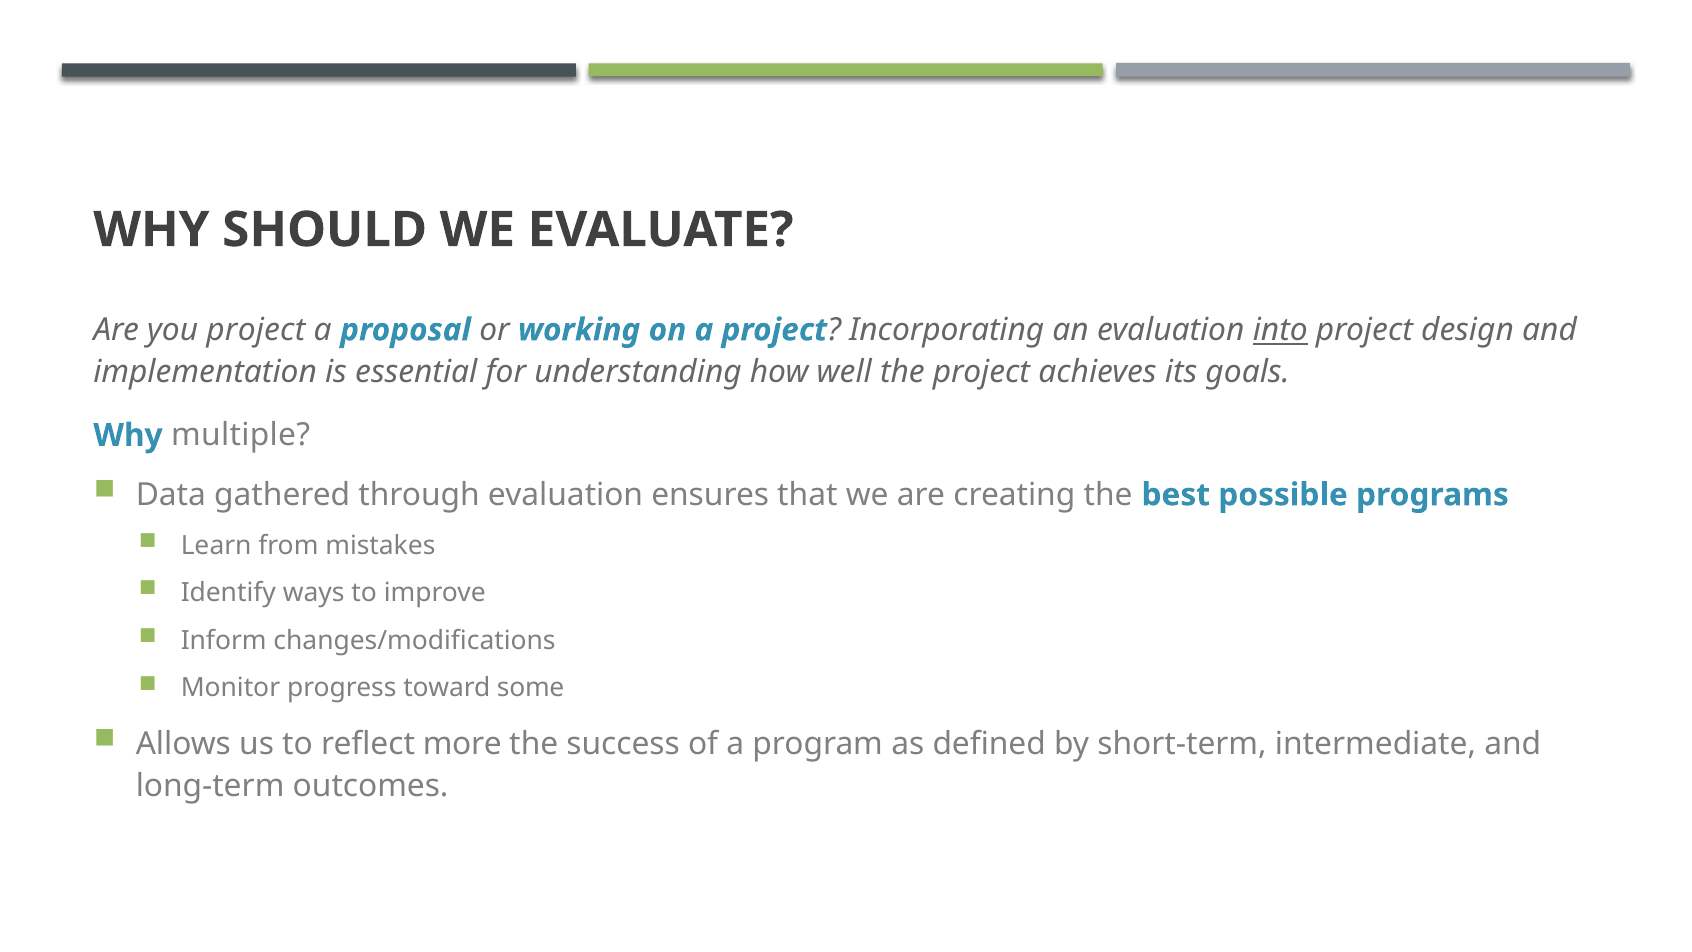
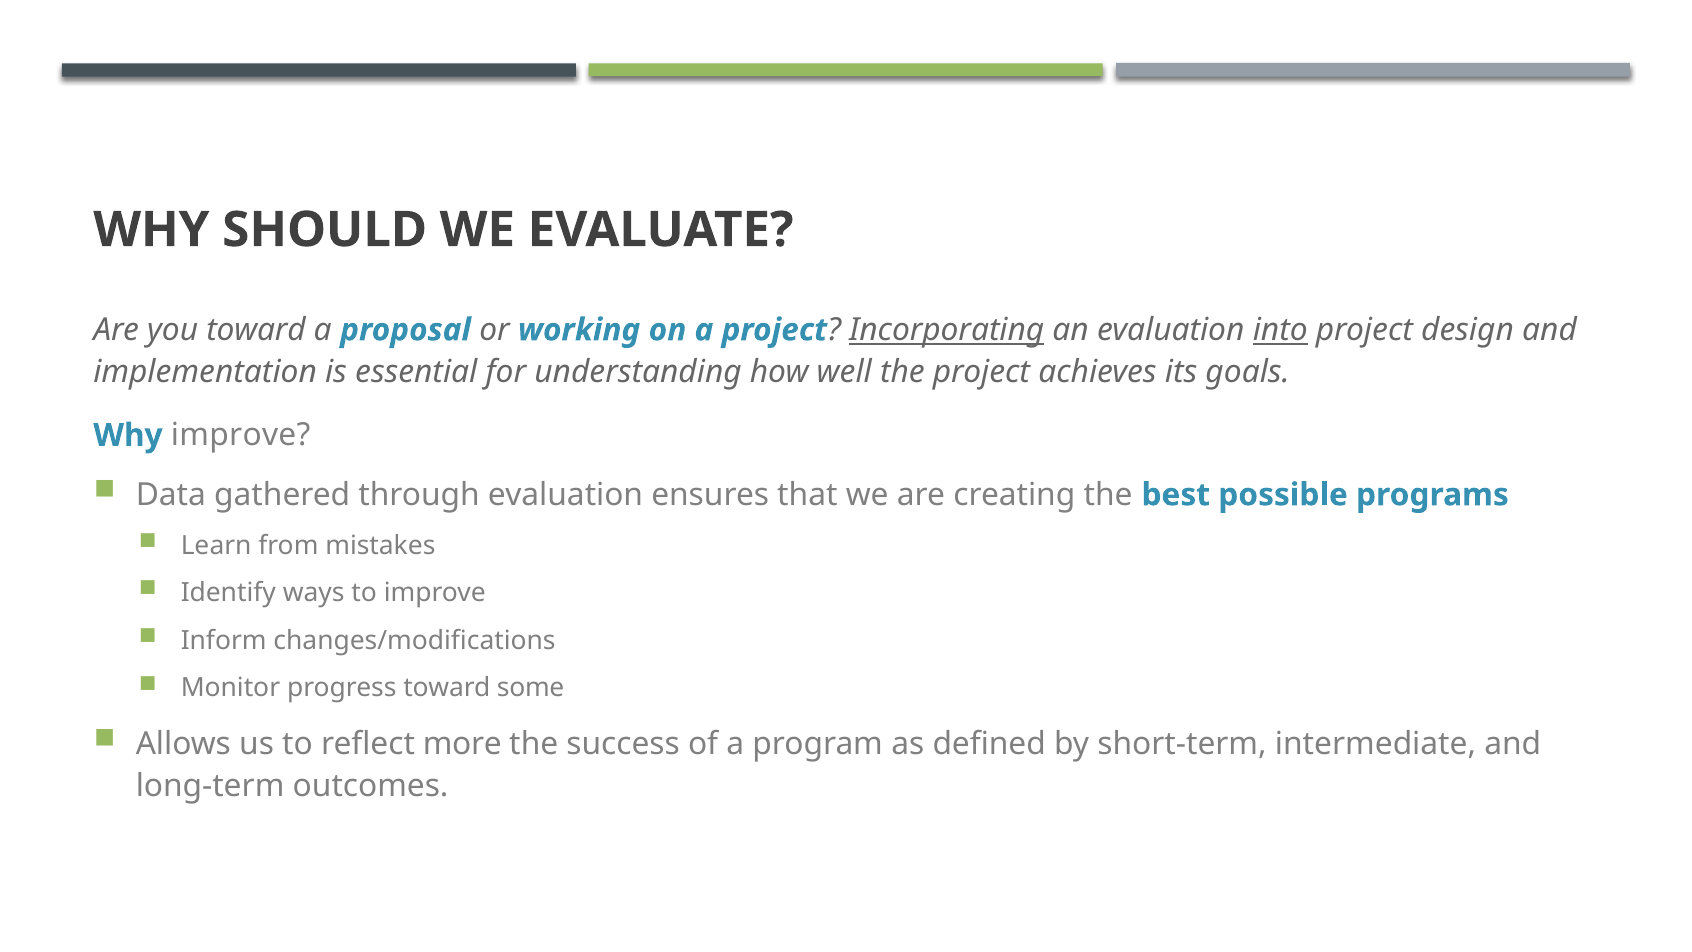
you project: project -> toward (256, 330)
Incorporating underline: none -> present (947, 330)
Why multiple: multiple -> improve (241, 435)
